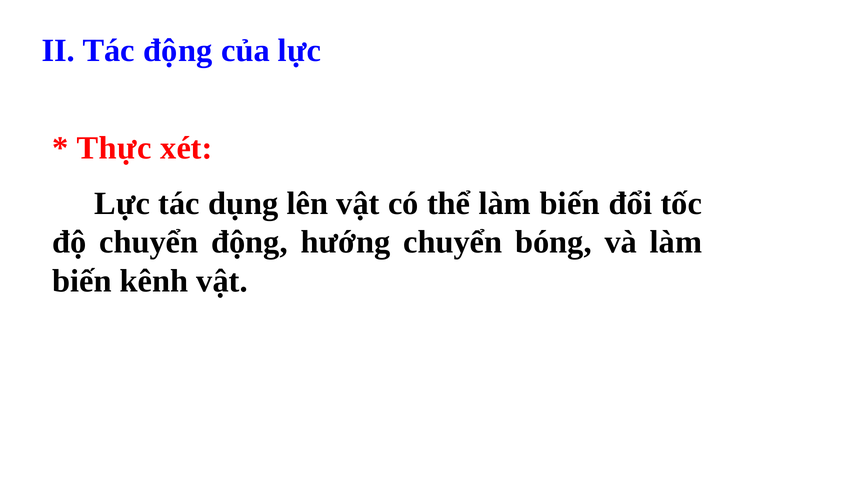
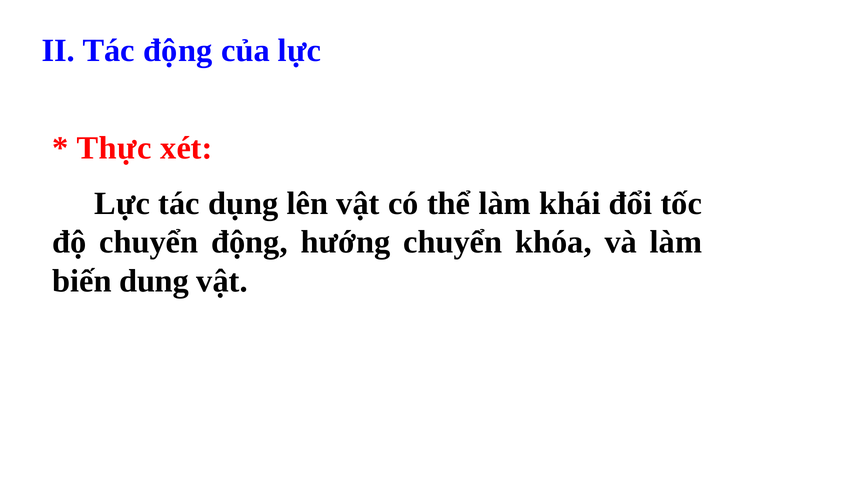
thể làm biến: biến -> khái (570, 204)
bóng: bóng -> khóa (553, 243)
kênh: kênh -> dung (154, 281)
